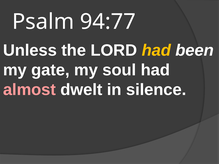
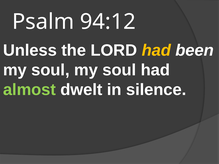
94:77: 94:77 -> 94:12 (108, 22)
gate: gate -> soul (50, 70)
almost colour: pink -> light green (29, 90)
